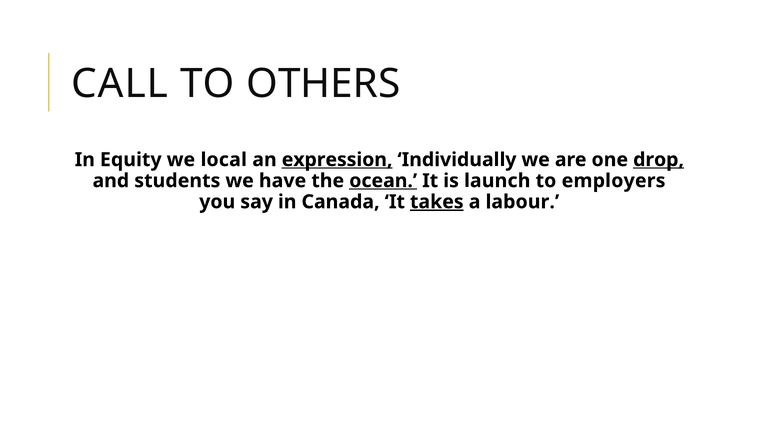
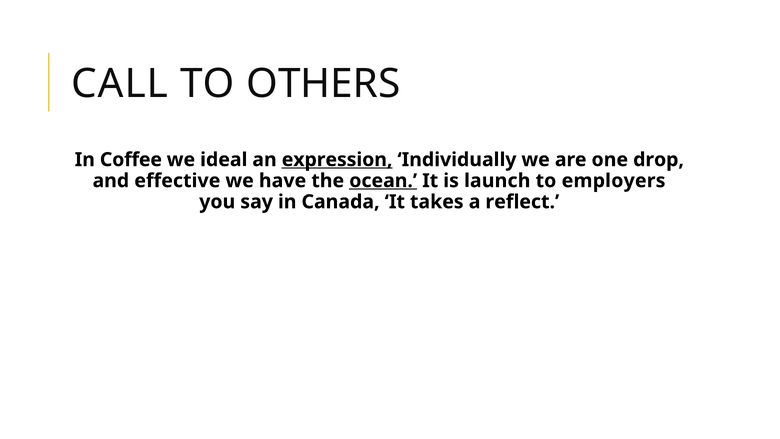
Equity: Equity -> Coffee (131, 160)
local: local -> ideal (224, 160)
drop underline: present -> none (659, 160)
students: students -> effective (177, 181)
takes underline: present -> none (437, 202)
labour: labour -> reflect (522, 202)
